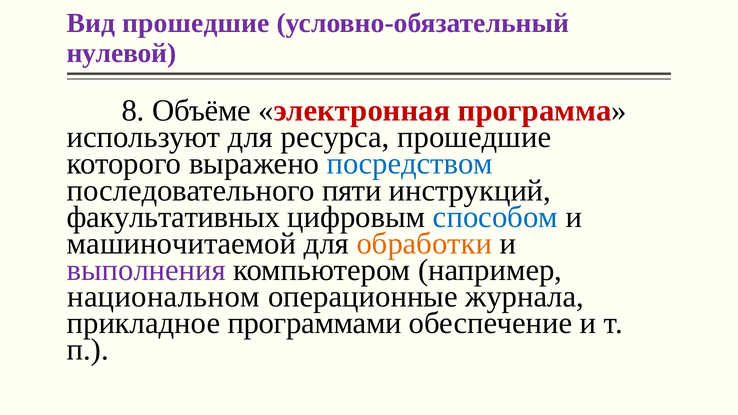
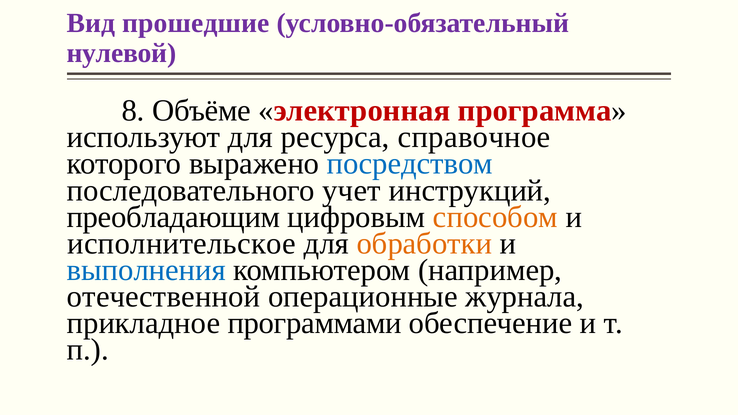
ресурса прошедшие: прошедшие -> справочное (474, 137)
пяти: пяти -> учет (352, 190)
факультативных: факультативных -> преобладающим (173, 217)
способом colour: blue -> orange (495, 217)
машиночитаемой: машиночитаемой -> исполнительское (181, 244)
выполнения colour: purple -> blue (146, 270)
национальном: национальном -> отечественной (164, 297)
